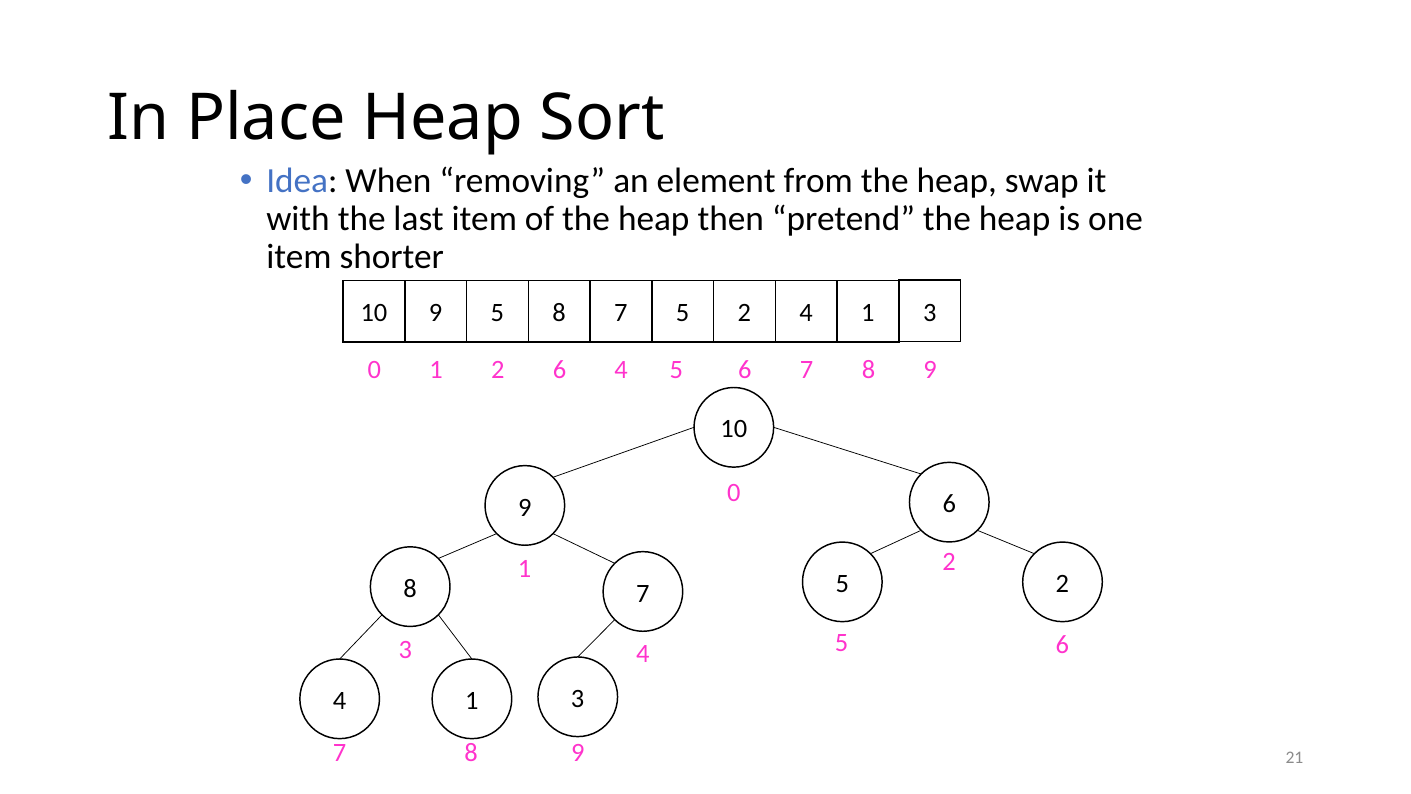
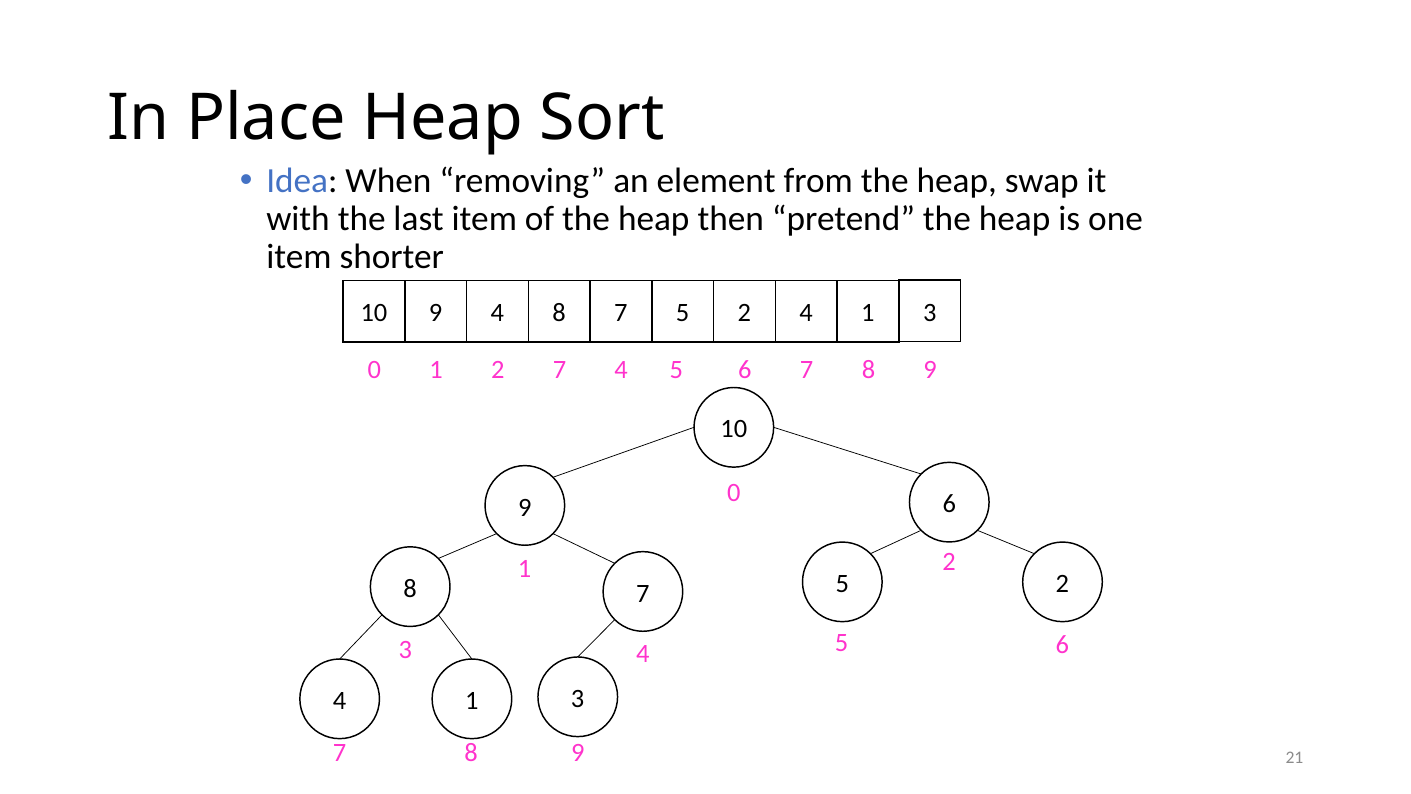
9 5: 5 -> 4 (497, 313)
2 6: 6 -> 7 (560, 370)
